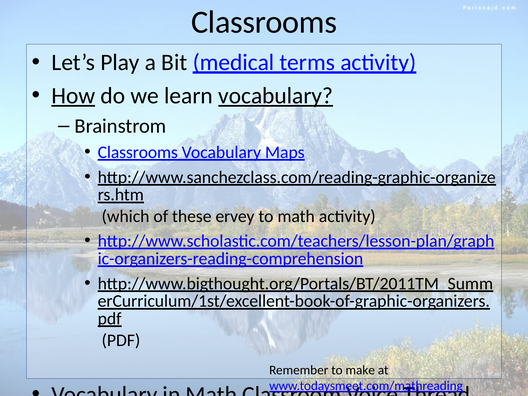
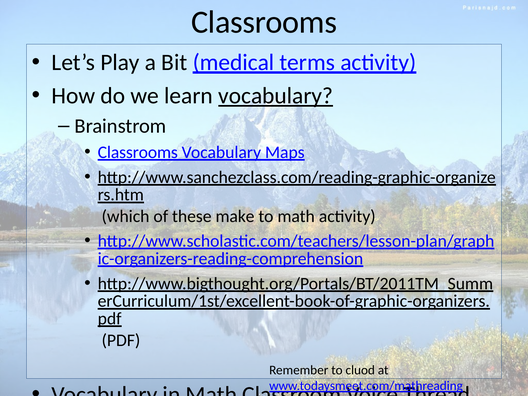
How underline: present -> none (73, 96)
ervey: ervey -> make (235, 216)
make: make -> cluod (360, 370)
